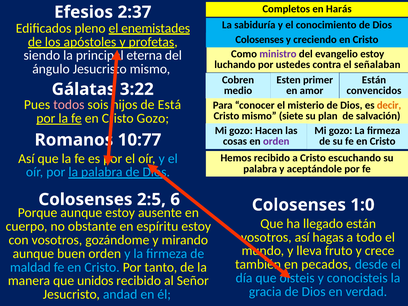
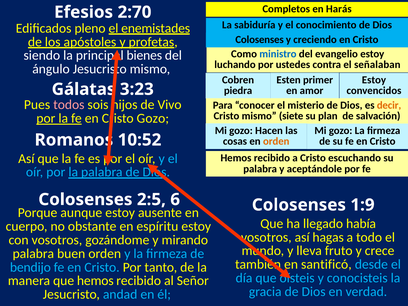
2:37: 2:37 -> 2:70 (134, 12)
ministro colour: purple -> blue (278, 54)
eterna: eterna -> bienes (144, 55)
Están: Están -> Estoy (374, 80)
medio: medio -> piedra (238, 91)
3:22: 3:22 -> 3:23 (137, 89)
Está: Está -> Vivo (170, 105)
orden colour: purple -> orange (276, 141)
10:77: 10:77 -> 10:52 (139, 140)
1:0: 1:0 -> 1:9 (362, 205)
llegado están: están -> había (361, 224)
aunque: aunque -> palabra (33, 254)
pecados: pecados -> santificó (326, 264)
maldad: maldad -> bendijo (30, 267)
que unidos: unidos -> hemos (95, 281)
